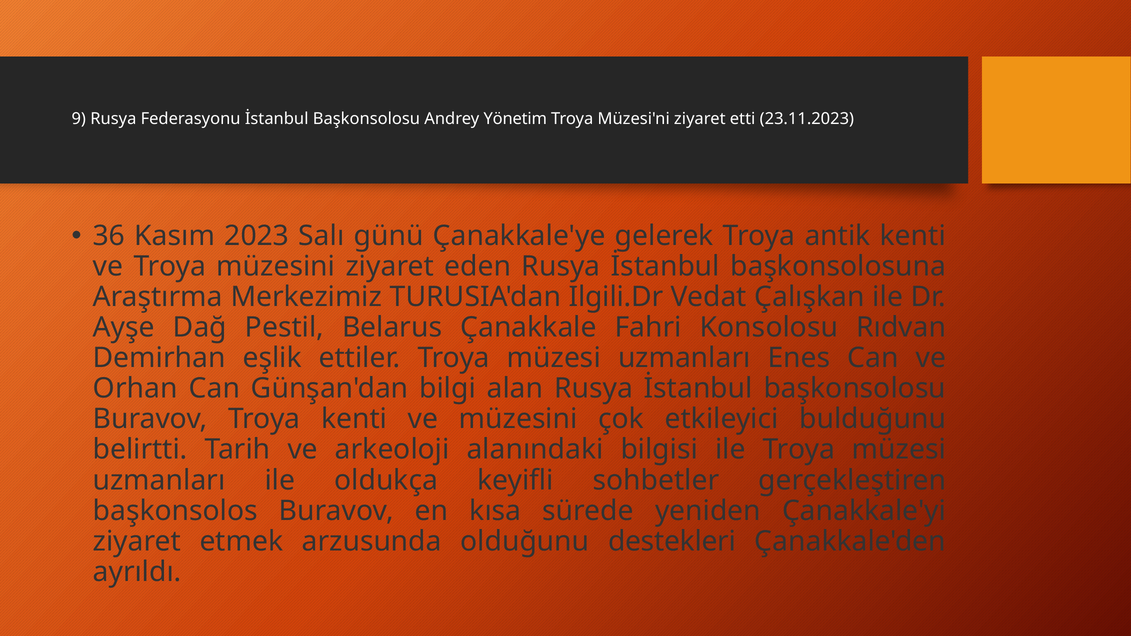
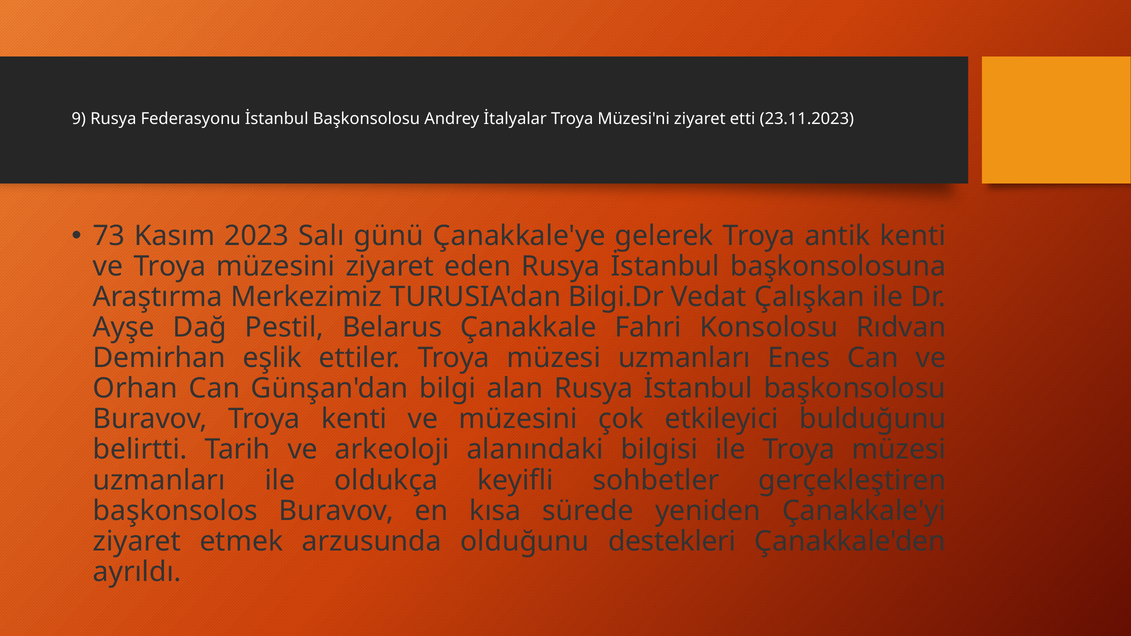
Yönetim: Yönetim -> İtalyalar (515, 119)
36: 36 -> 73 (109, 236)
Ilgili.Dr: Ilgili.Dr -> Bilgi.Dr (616, 297)
